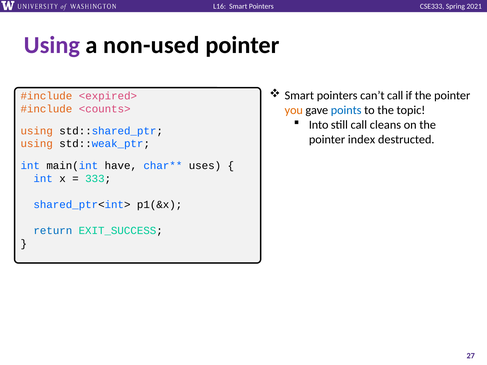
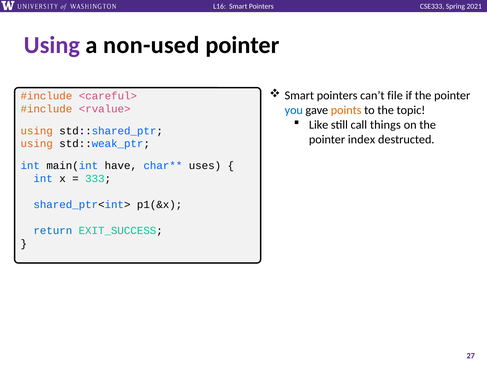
can’t call: call -> file (395, 96)
<expired>: <expired> -> <careful> (108, 96)
<counts>: <counts> -> <rvalue> (105, 109)
you colour: orange -> blue (294, 110)
points colour: blue -> orange (346, 110)
Into: Into -> Like (319, 125)
cleans: cleans -> things (385, 125)
